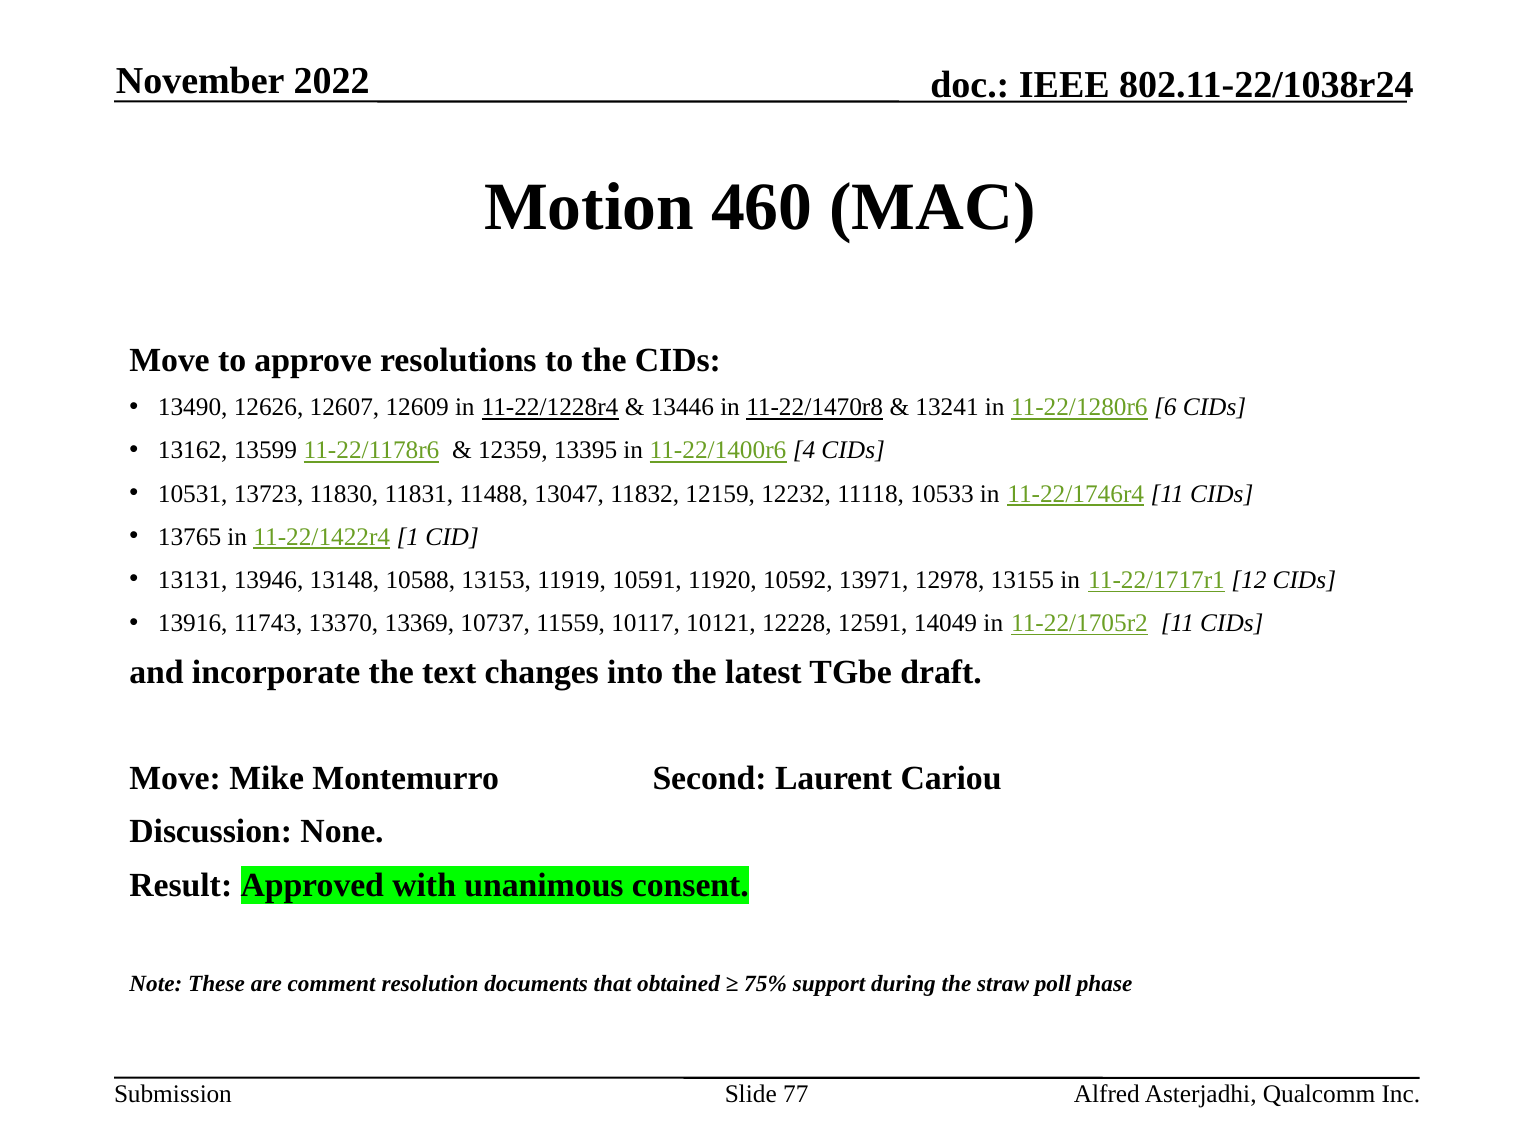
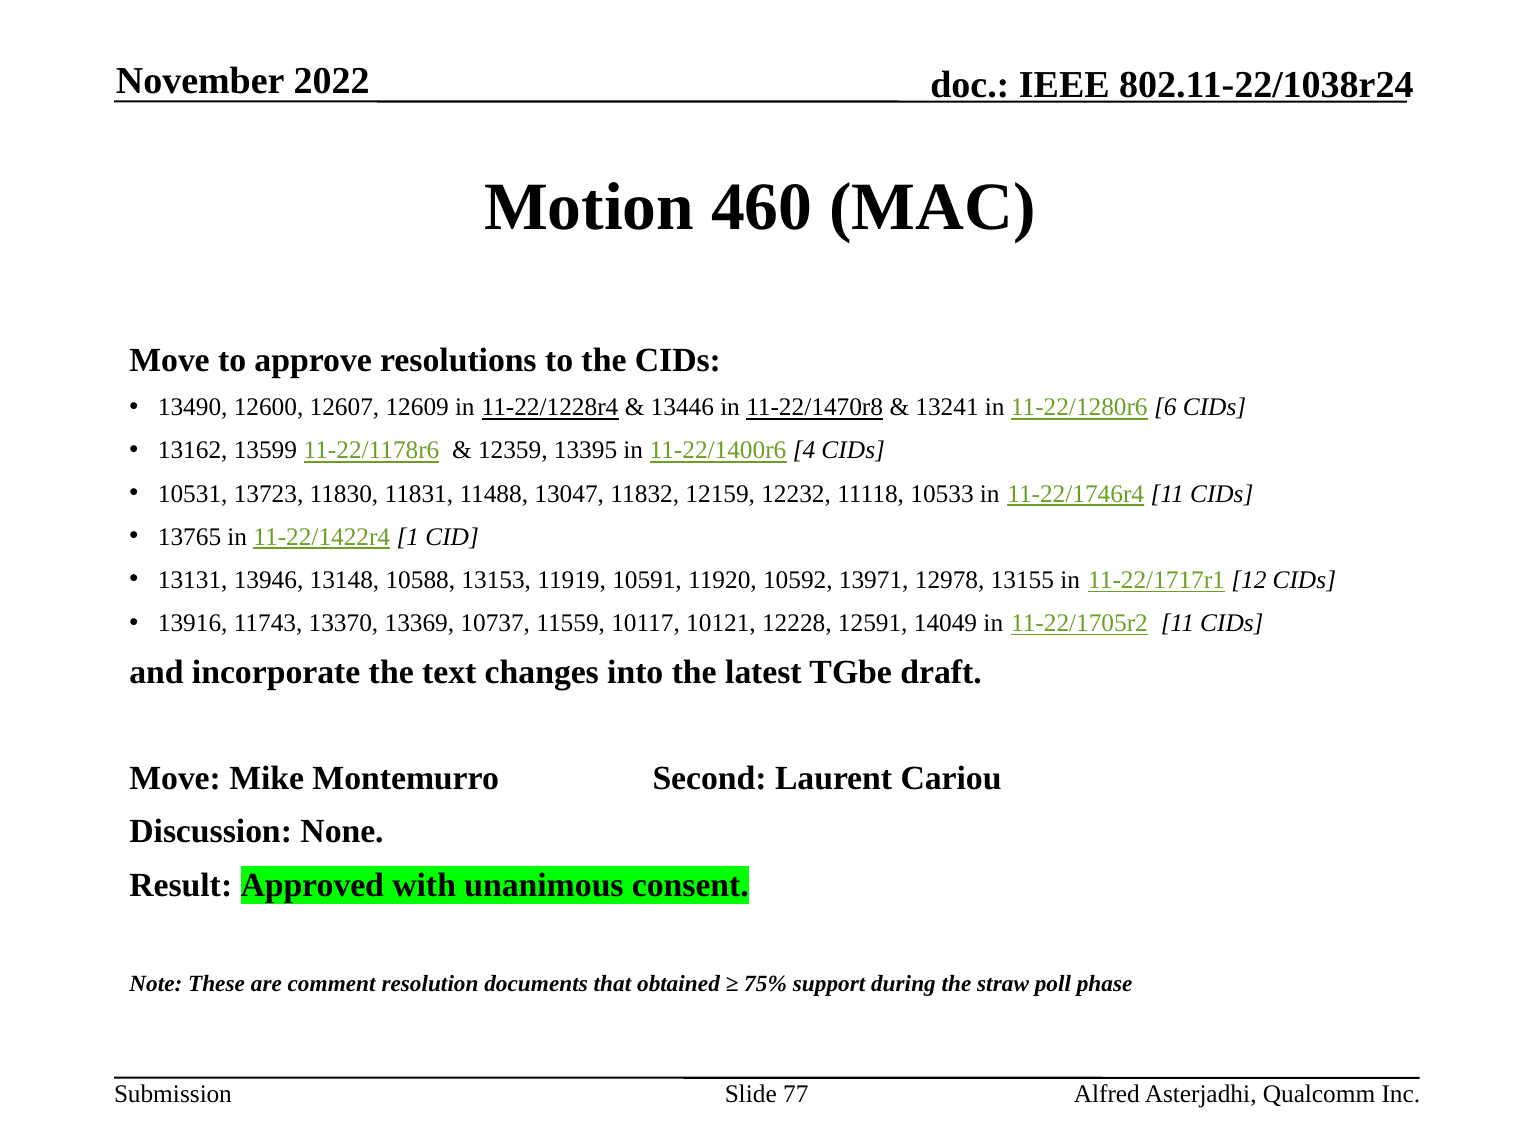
12626: 12626 -> 12600 (269, 407)
